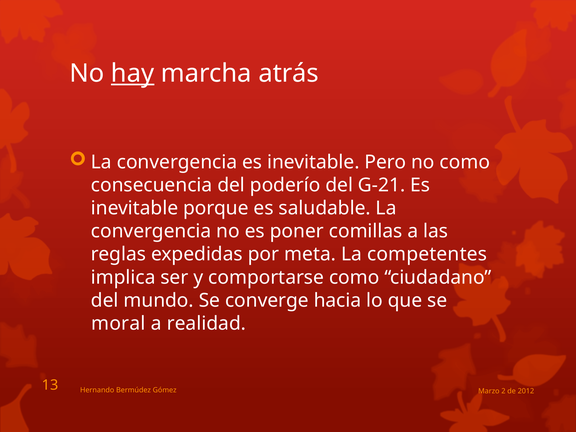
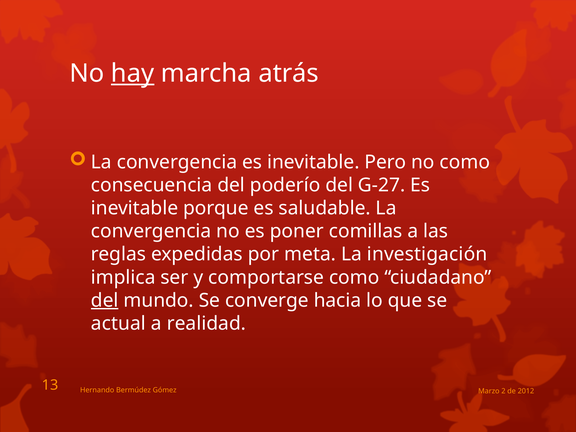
G-21: G-21 -> G-27 (382, 185)
competentes: competentes -> investigación (427, 254)
del underline: none -> present (105, 300)
moral: moral -> actual (118, 323)
